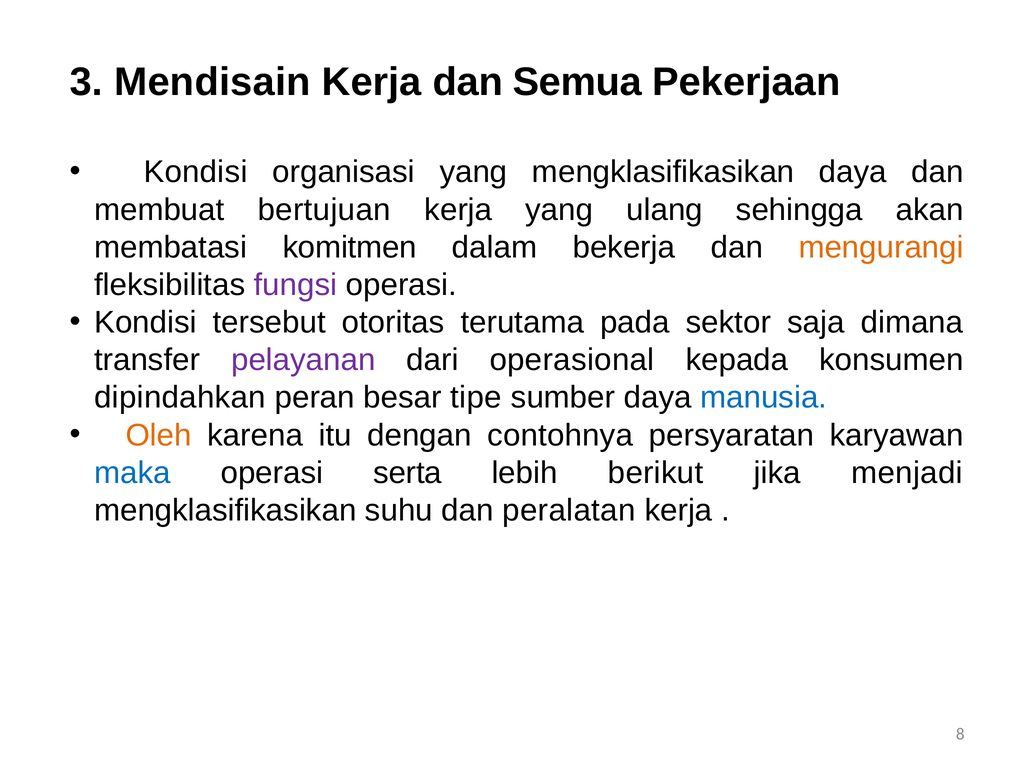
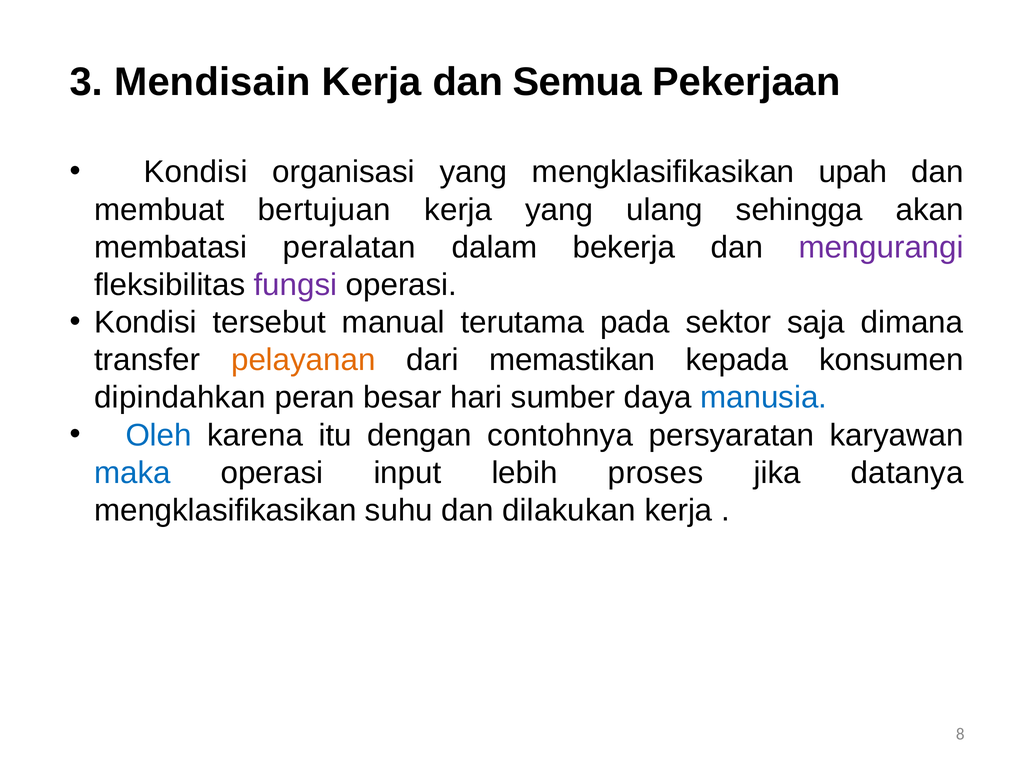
mengklasifikasikan daya: daya -> upah (853, 172)
komitmen: komitmen -> peralatan (349, 247)
mengurangi colour: orange -> purple (881, 247)
otoritas: otoritas -> manual (393, 323)
pelayanan colour: purple -> orange (303, 360)
operasional: operasional -> memastikan (572, 360)
tipe: tipe -> hari (476, 398)
Oleh colour: orange -> blue (159, 435)
serta: serta -> input (407, 473)
berikut: berikut -> proses (656, 473)
menjadi: menjadi -> datanya (907, 473)
peralatan: peralatan -> dilakukan (569, 511)
